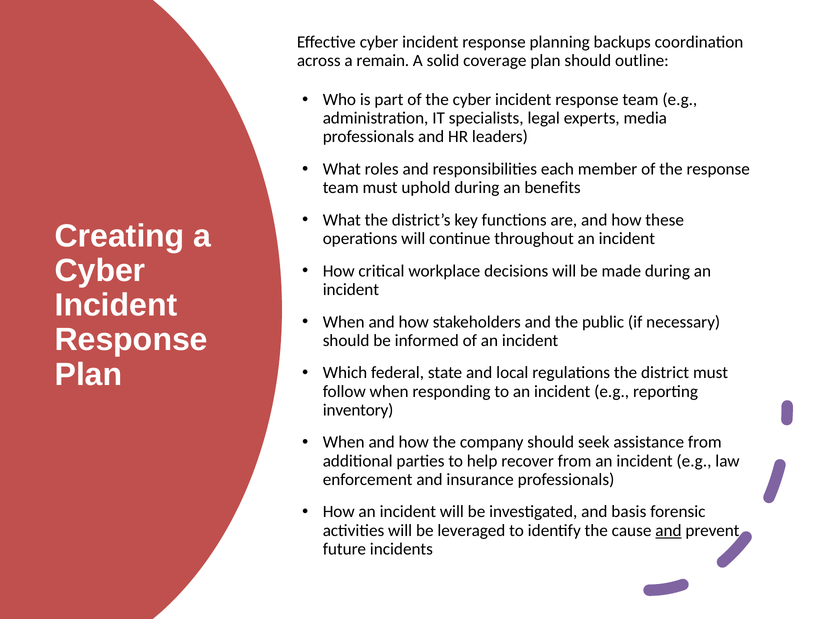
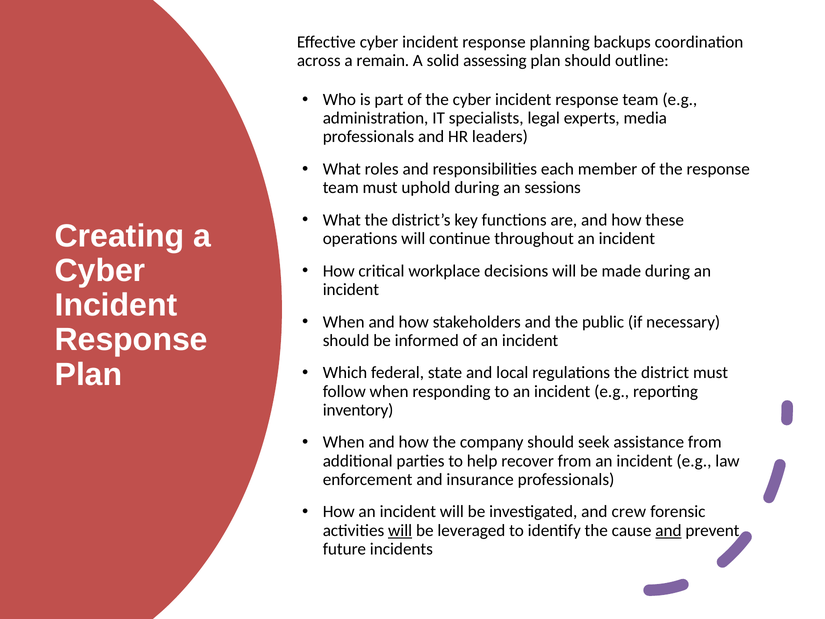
coverage: coverage -> assessing (495, 60)
benefits: benefits -> sessions (553, 188)
basis: basis -> crew (629, 512)
will underline: none -> present (400, 530)
